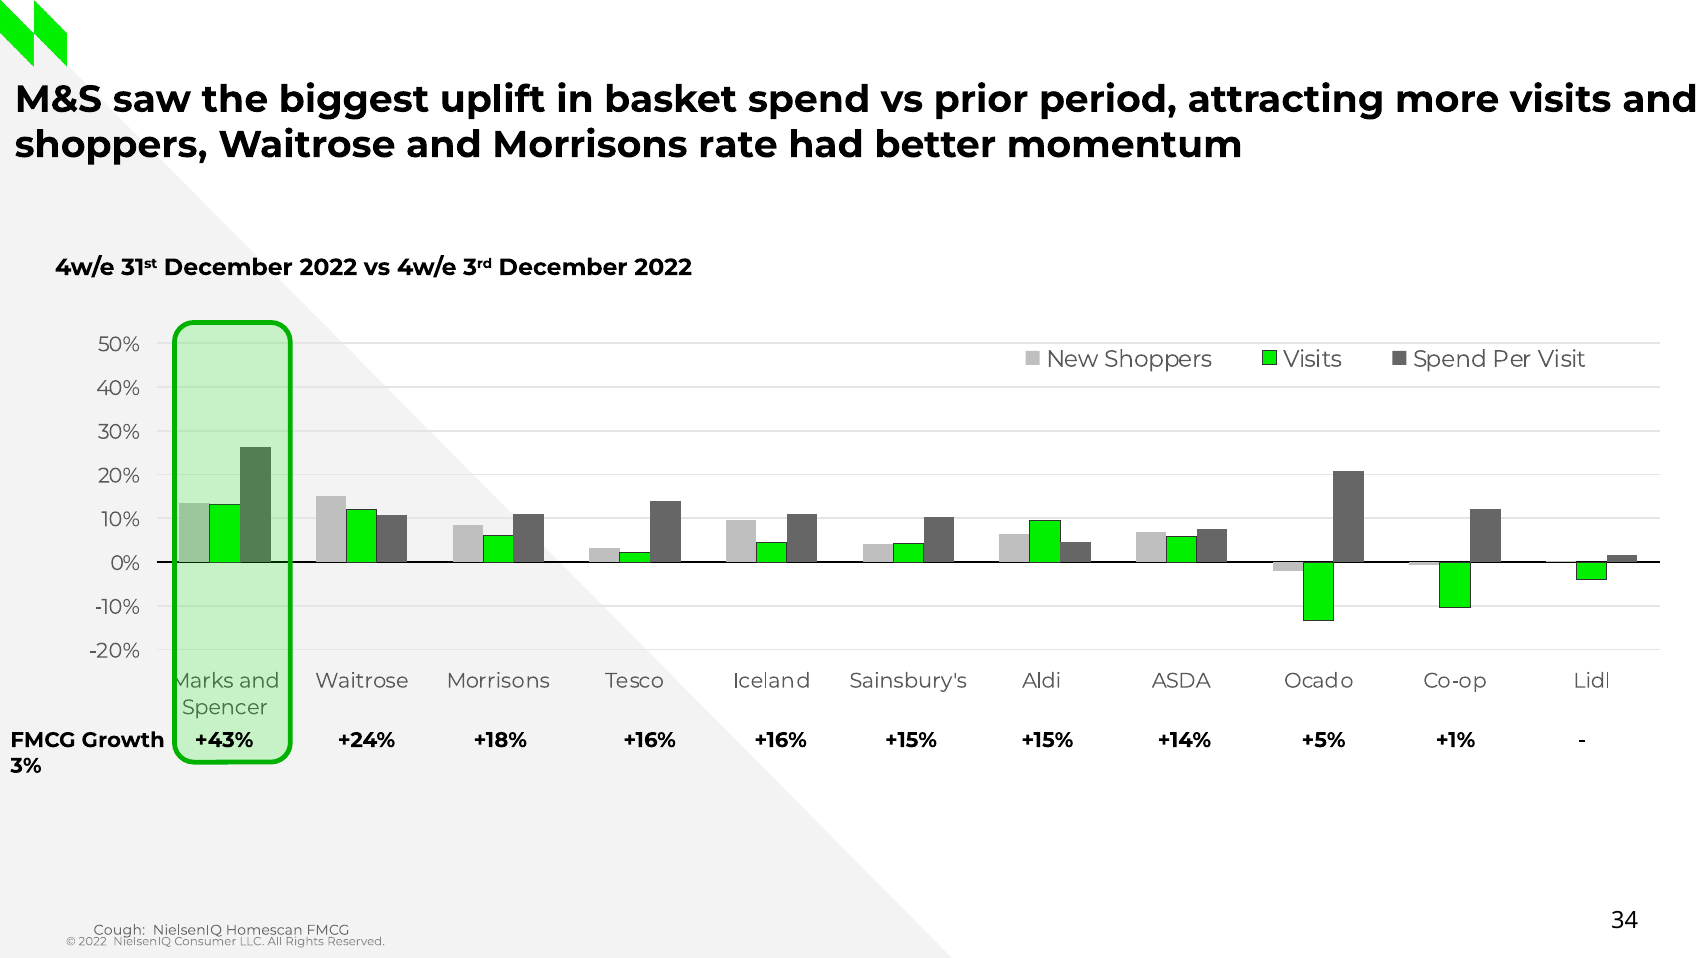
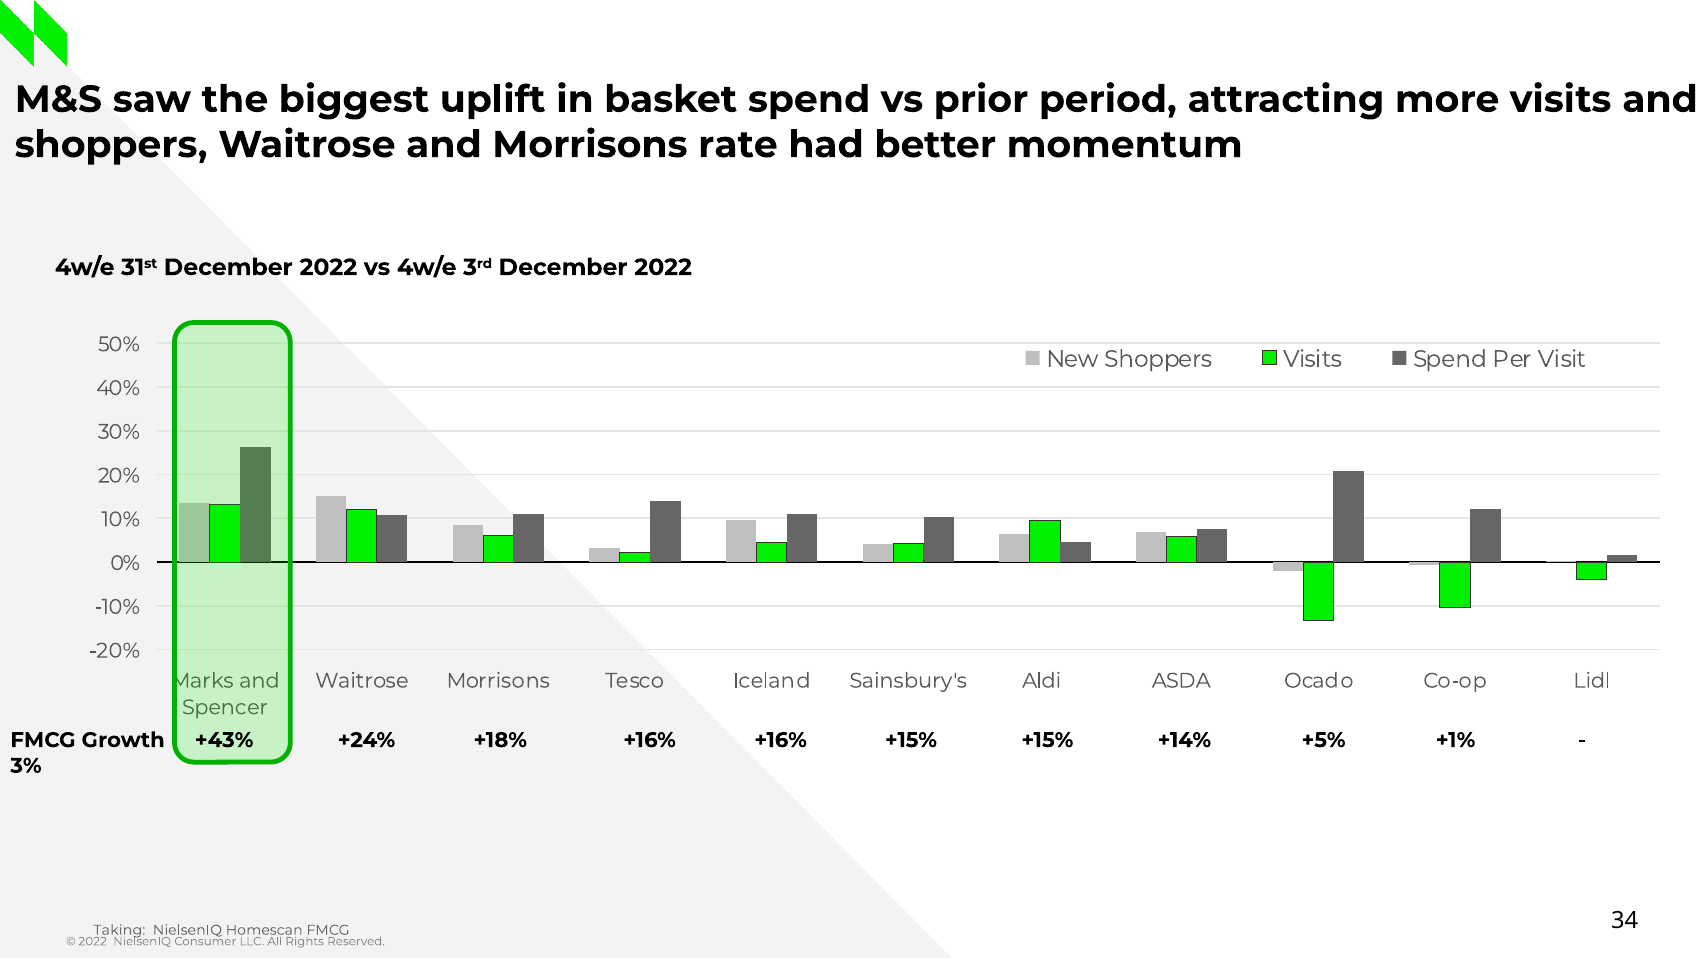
Cough: Cough -> Taking (119, 931)
